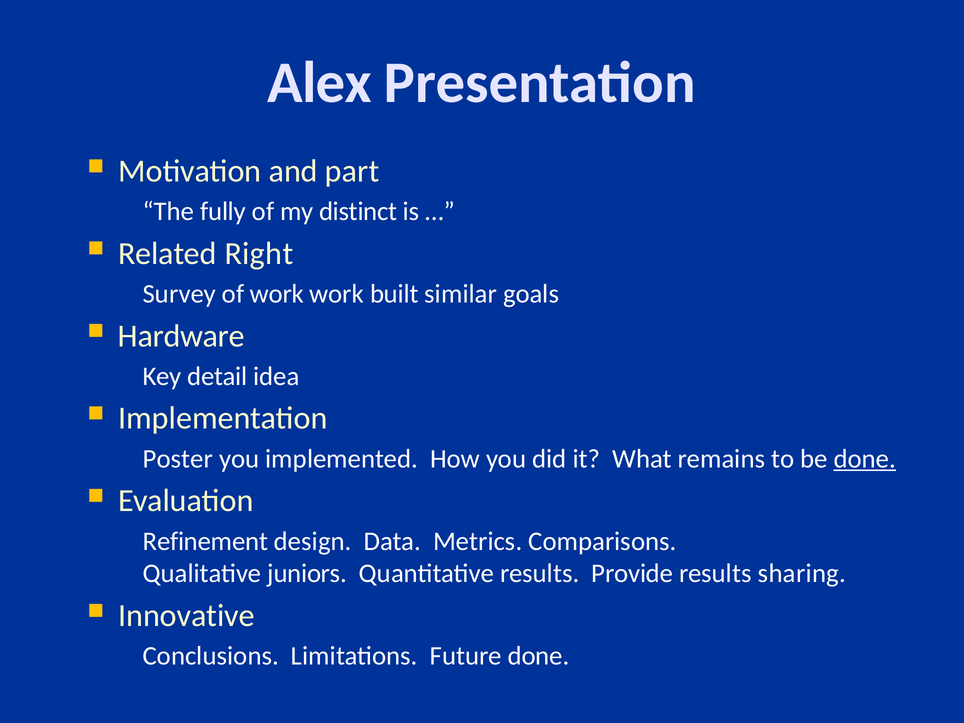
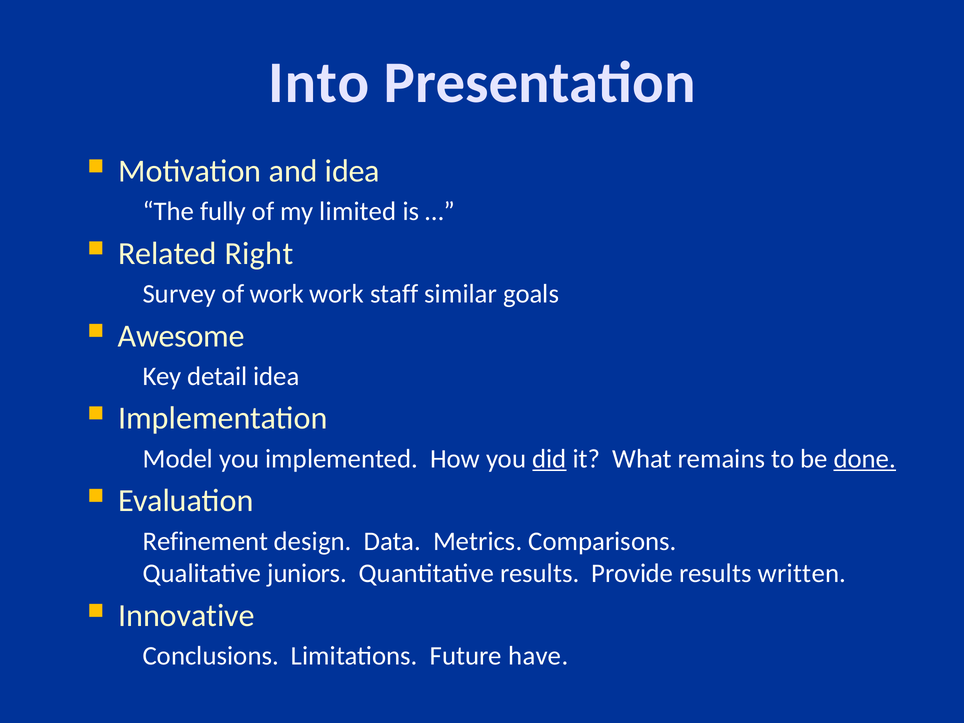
Alex: Alex -> Into (319, 83)
and part: part -> idea (352, 171)
distinct: distinct -> limited (358, 211)
built: built -> staff (394, 294)
Hardware: Hardware -> Awesome (181, 336)
Poster: Poster -> Model (178, 459)
did underline: none -> present (549, 459)
sharing: sharing -> written (802, 573)
Future done: done -> have (538, 656)
